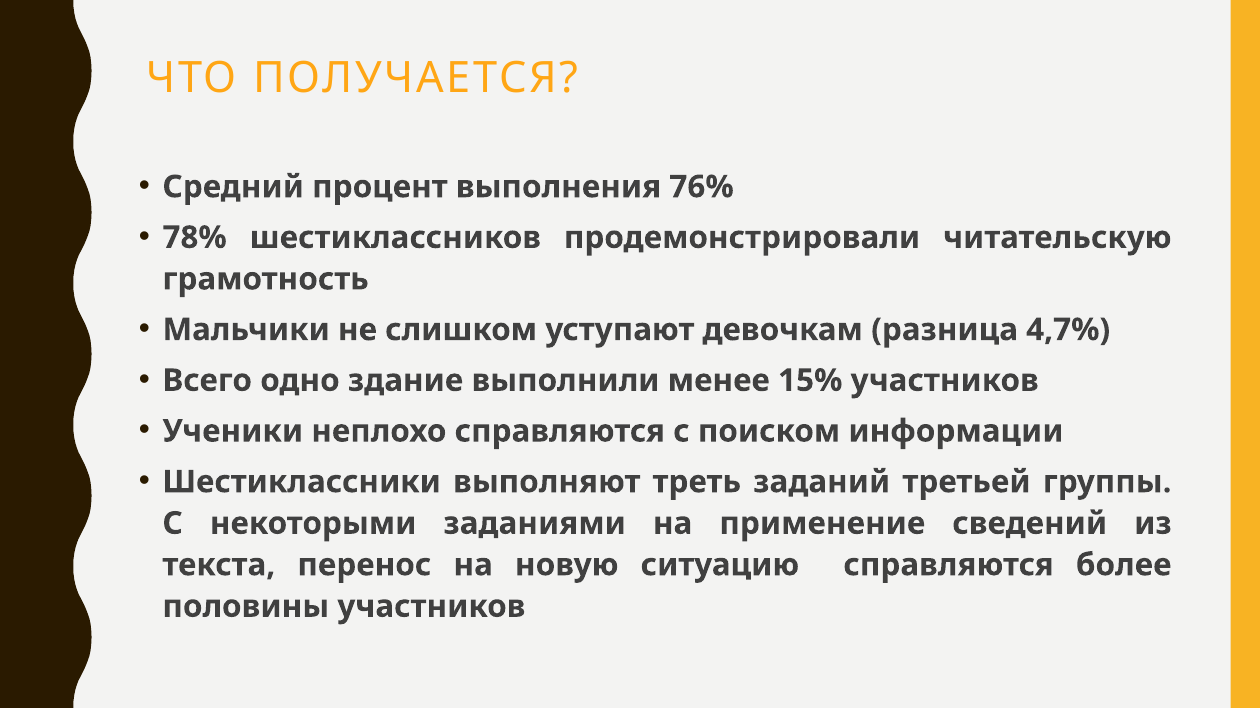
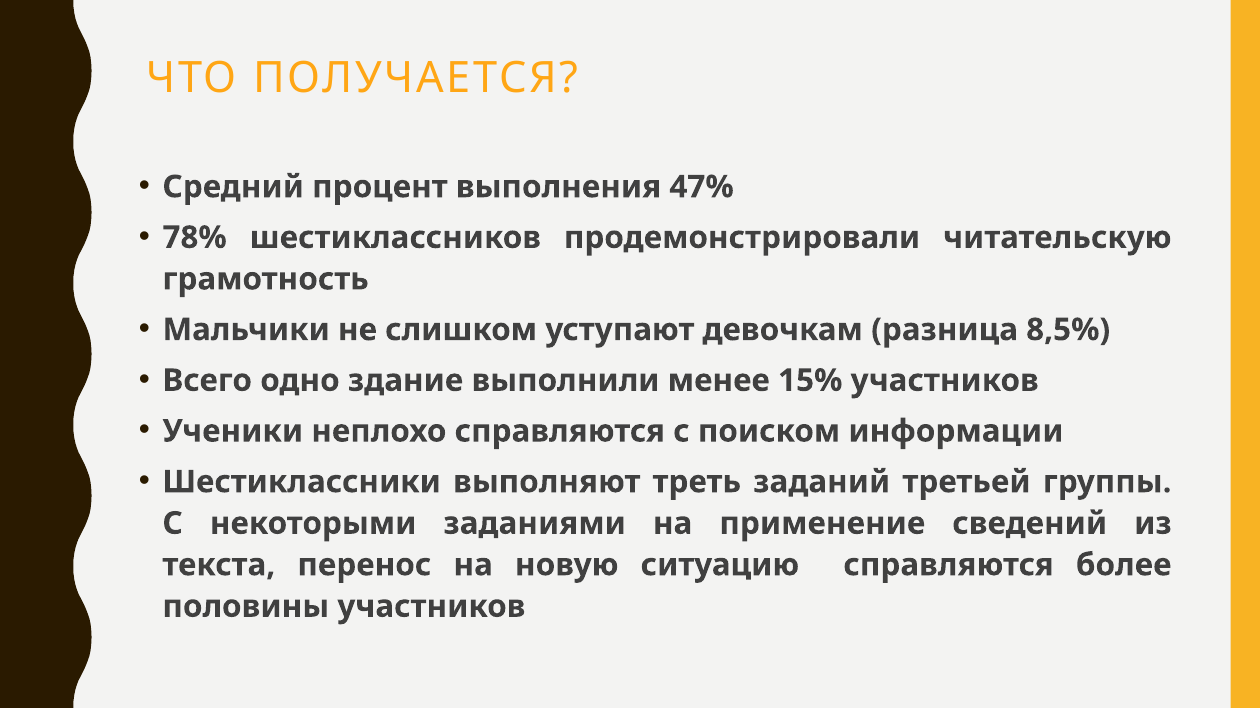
76%: 76% -> 47% (702, 187)
4,7%: 4,7% -> 8,5% (1068, 330)
